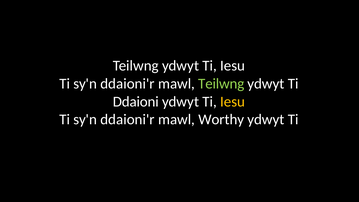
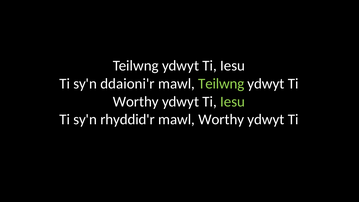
Ddaioni: Ddaioni -> Worthy (136, 102)
Iesu colour: yellow -> light green (233, 102)
ddaioni'r: ddaioni'r -> rhyddid'r (128, 120)
